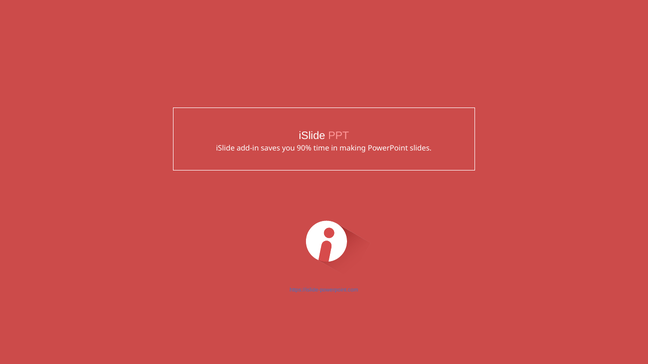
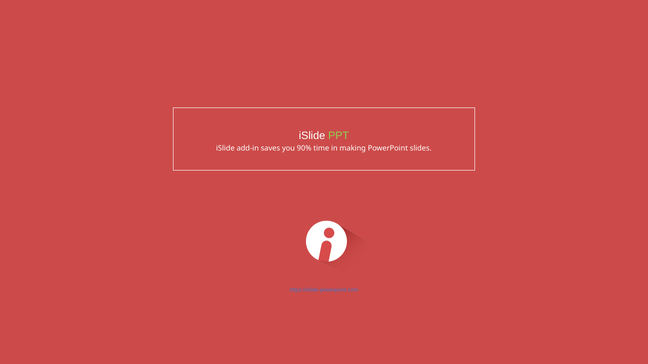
PPT colour: pink -> light green (339, 136)
